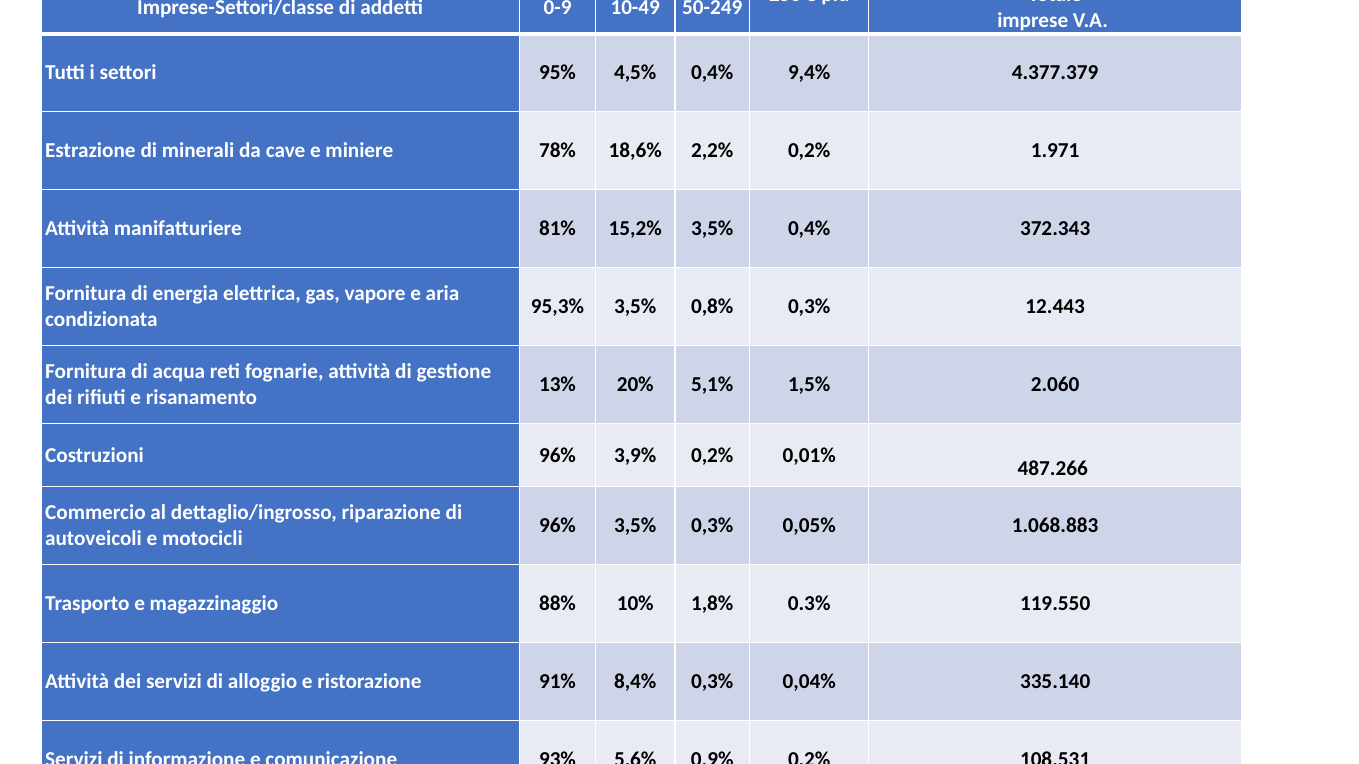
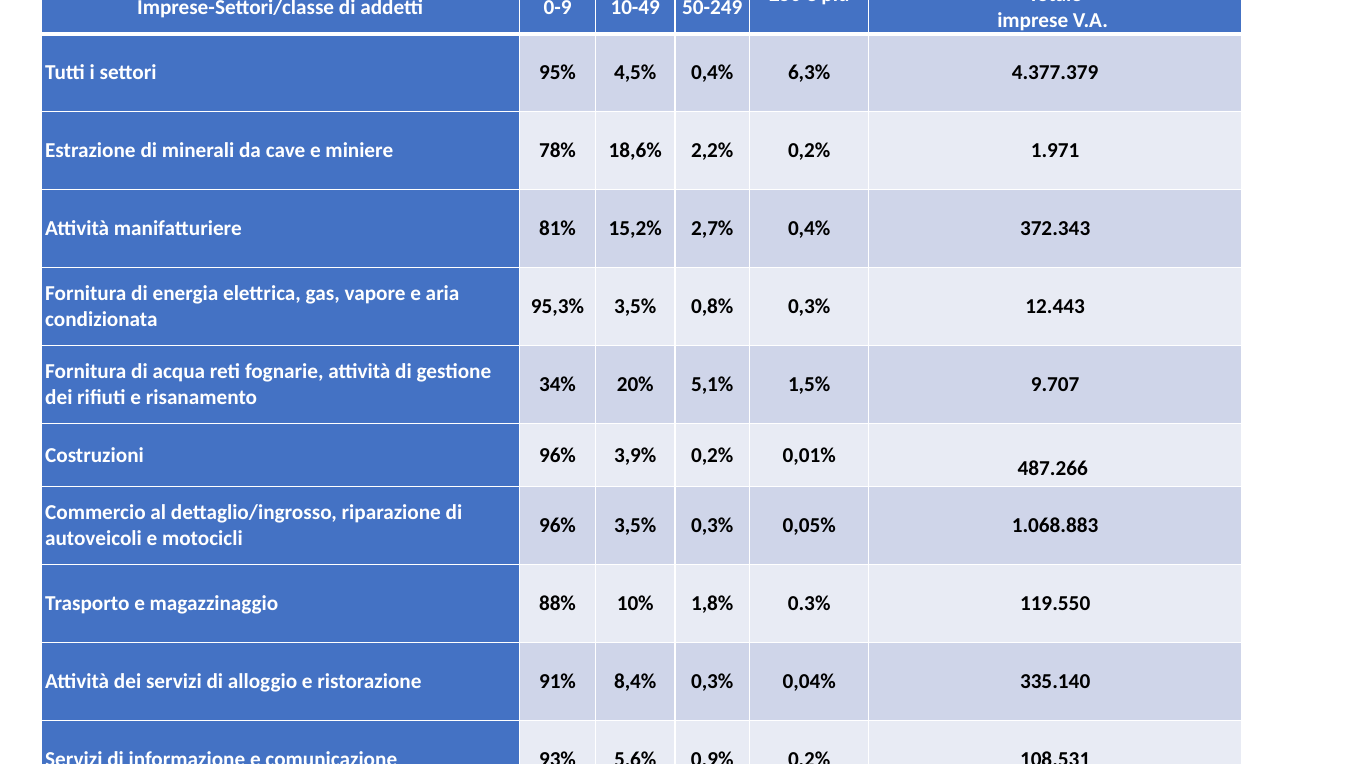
0,4% 9,4%: 9,4% -> 6,3% (809, 73)
15,2% 3,5%: 3,5% -> 2,7% (712, 229)
13%: 13% -> 34% (558, 385)
2.060: 2.060 -> 9.707 (1055, 385)
